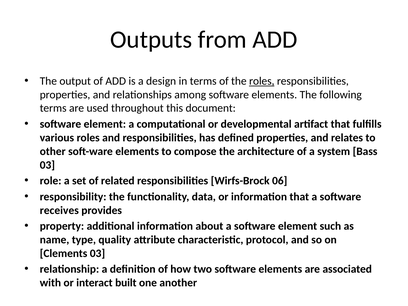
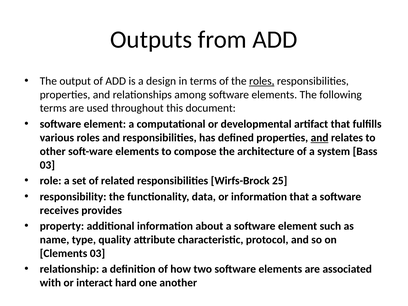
and underline: none -> present (320, 138)
06: 06 -> 25 (280, 181)
built: built -> hard (126, 283)
